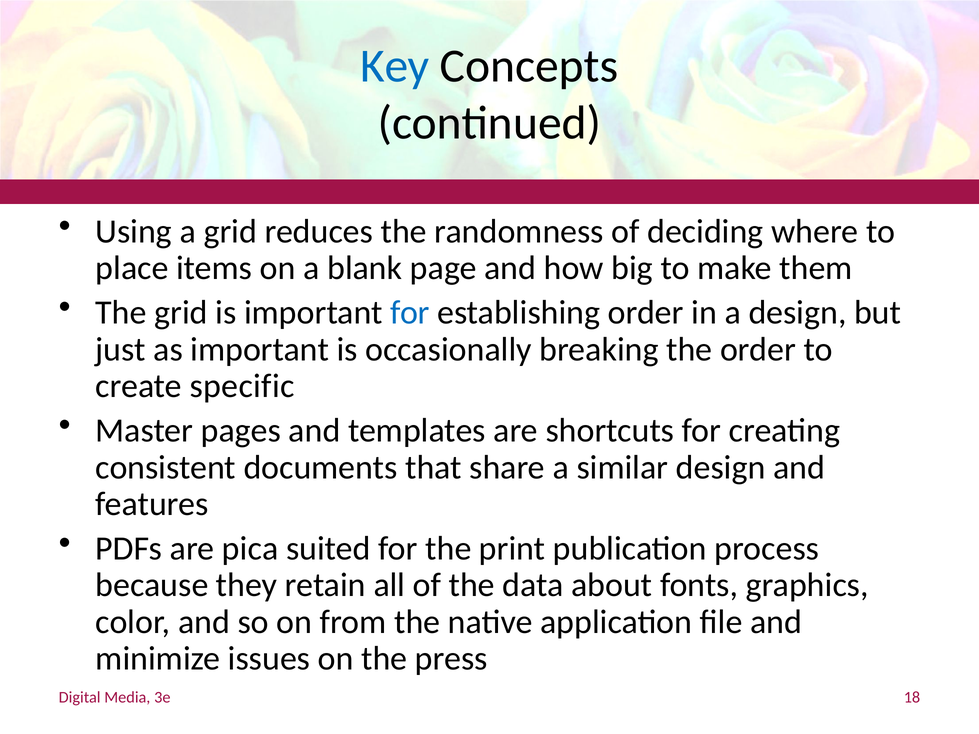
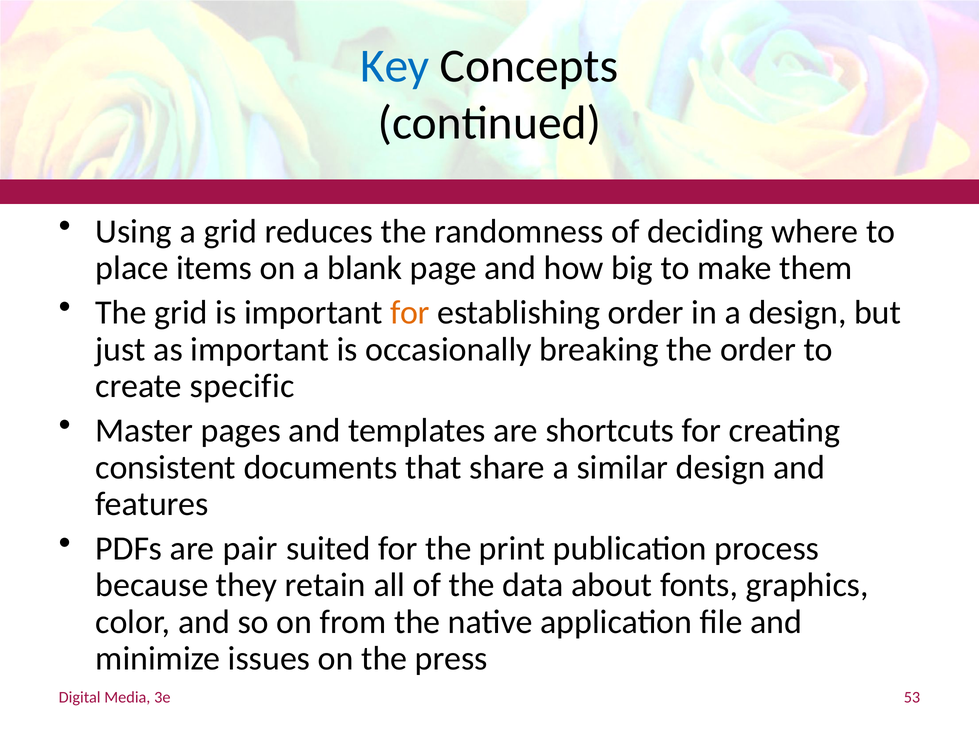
for colour: blue -> orange (410, 313)
pica: pica -> pair (250, 549)
18: 18 -> 53 (912, 698)
